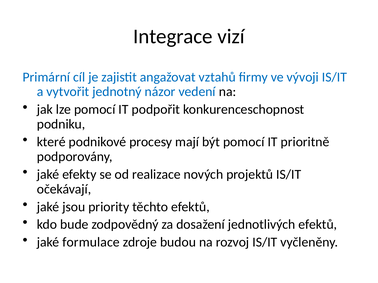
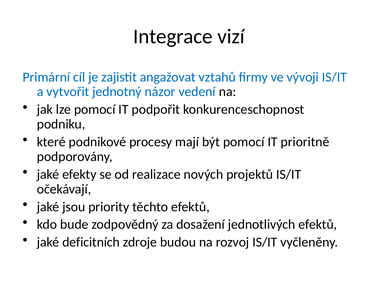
formulace: formulace -> deficitních (91, 243)
